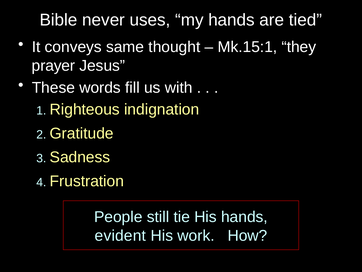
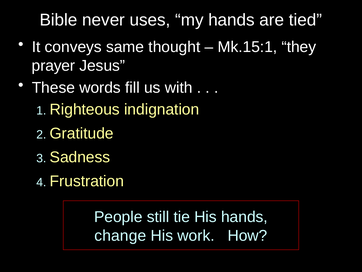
evident: evident -> change (120, 235)
